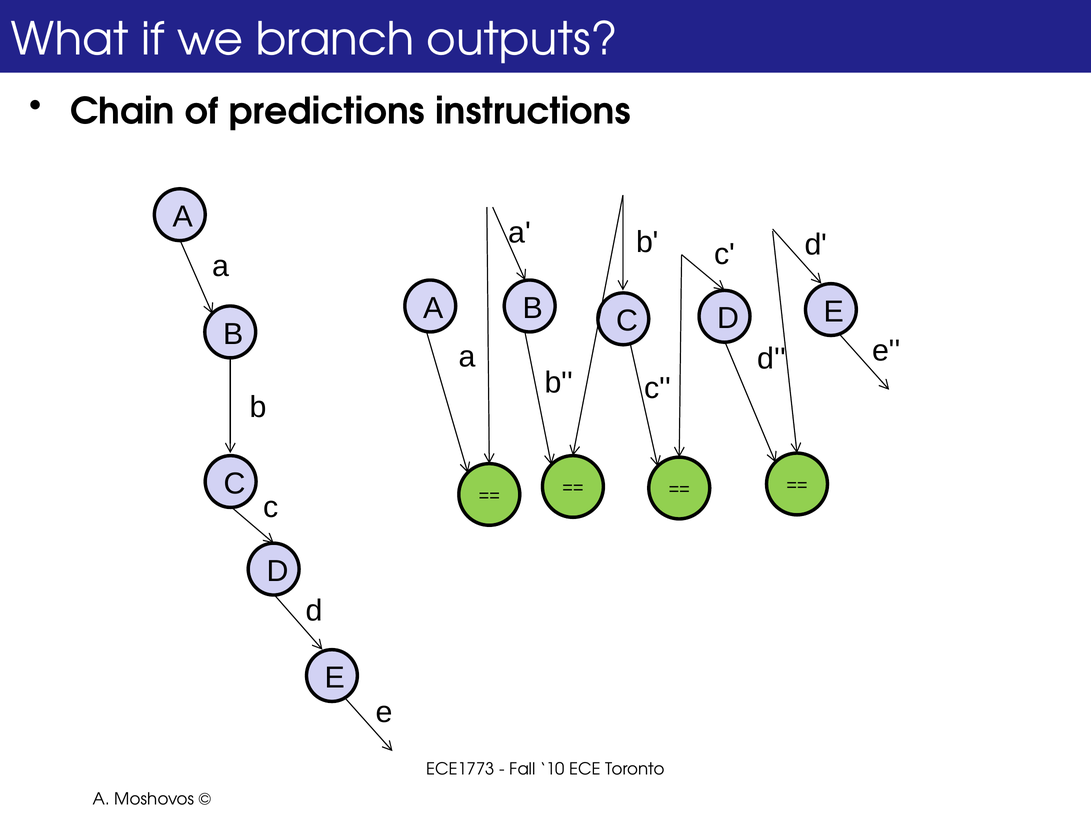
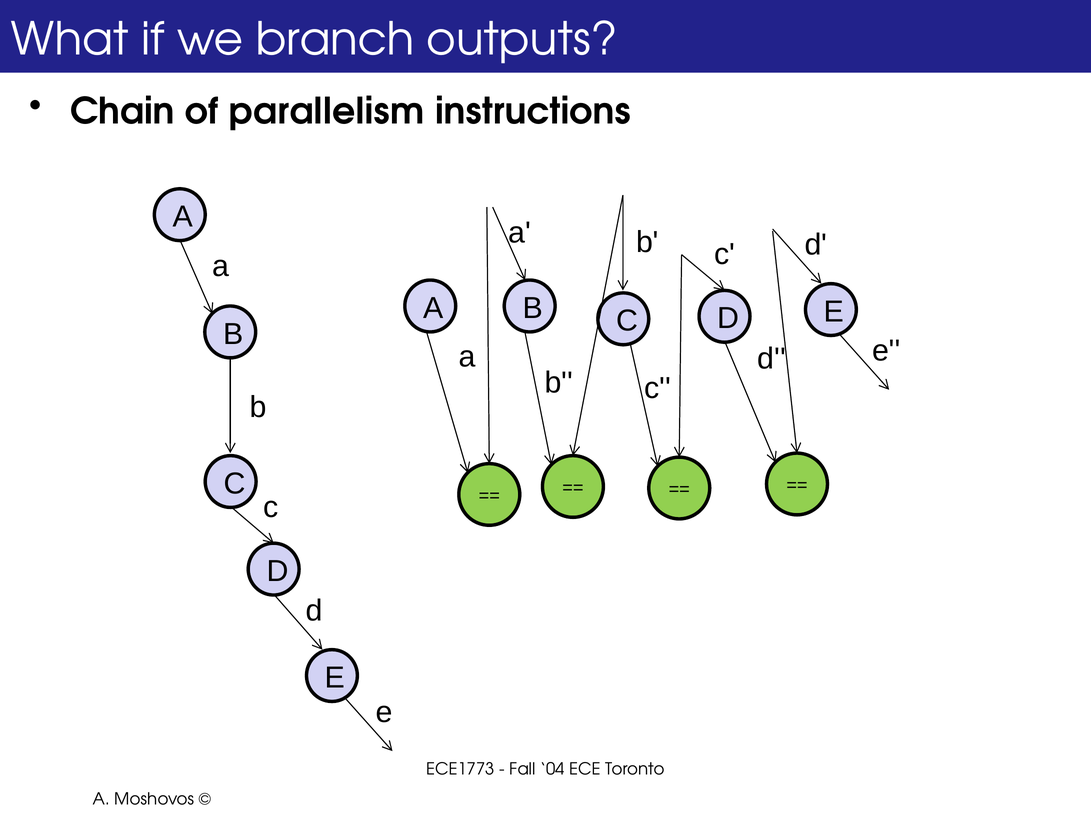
predictions: predictions -> parallelism (327, 112)
10: 10 -> 04 (552, 768)
